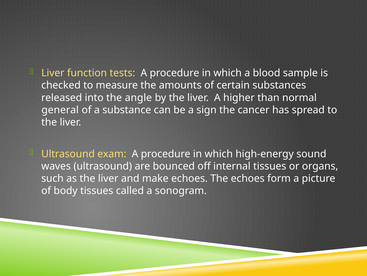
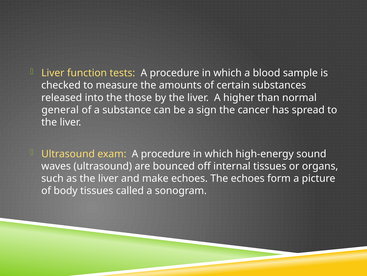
angle: angle -> those (138, 97)
